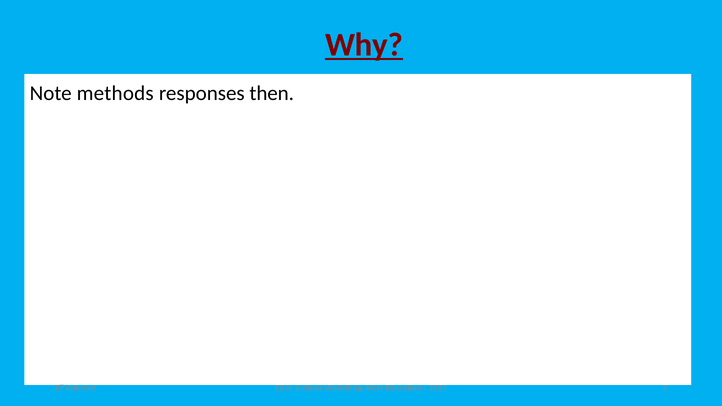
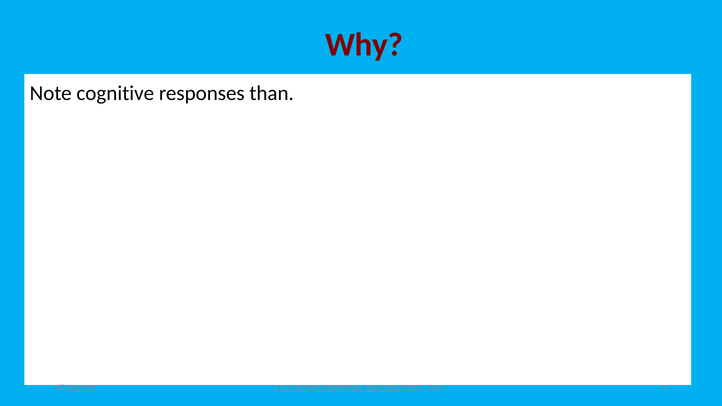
Why underline: present -> none (364, 45)
methods: methods -> cognitive (115, 93)
then: then -> than (272, 93)
